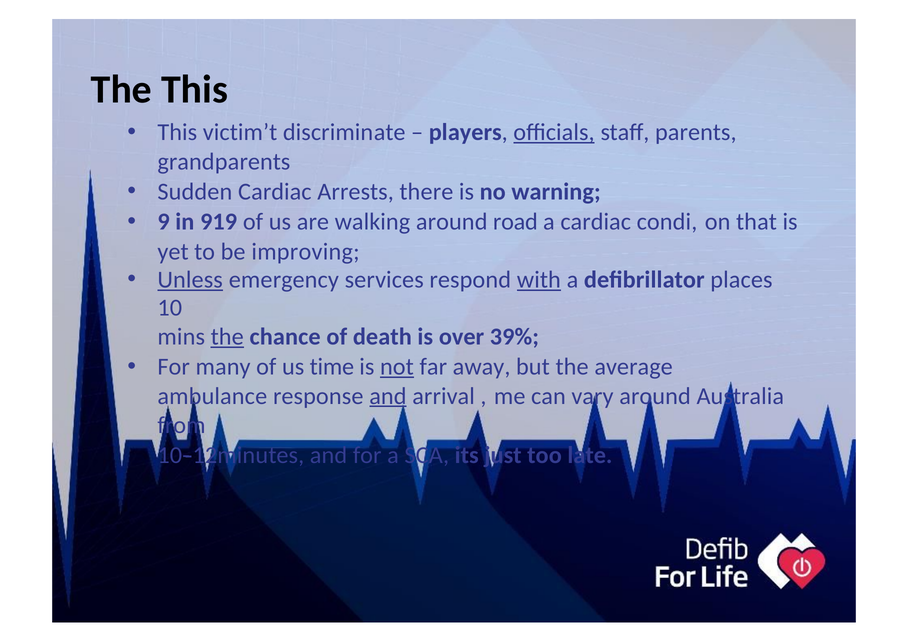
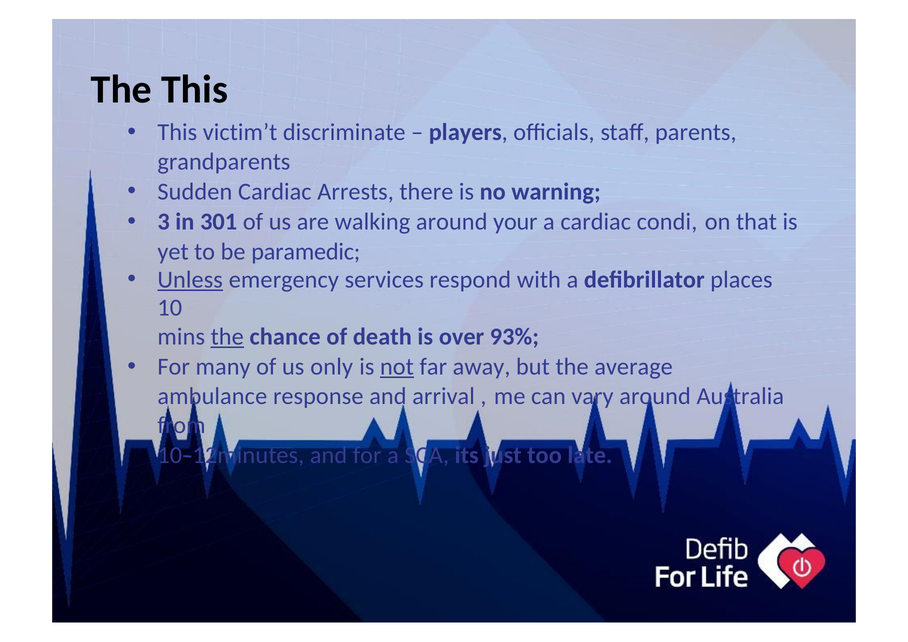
oﬃcials underline: present -> none (554, 132)
9: 9 -> 3 (164, 222)
919: 919 -> 301 (219, 222)
road: road -> your (515, 222)
improving: improving -> paramedic (306, 252)
with underline: present -> none (539, 280)
39%: 39% -> 93% (514, 336)
time: time -> only (332, 367)
and underline: present -> none (388, 396)
